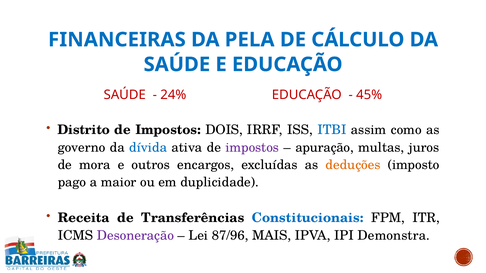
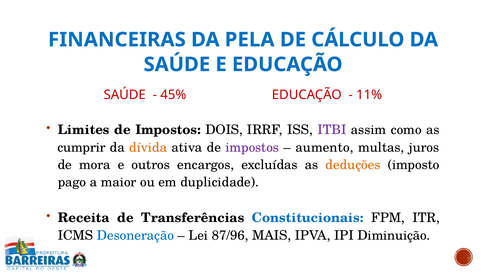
24%: 24% -> 45% (173, 95)
45%: 45% -> 11% (369, 95)
Distrito: Distrito -> Limites (84, 130)
ITBI colour: blue -> purple (332, 130)
governo: governo -> cumprir (82, 148)
dívida colour: blue -> orange (148, 148)
apuração: apuração -> aumento (324, 148)
Desoneração colour: purple -> blue (135, 236)
Demonstra: Demonstra -> Diminuição (394, 236)
